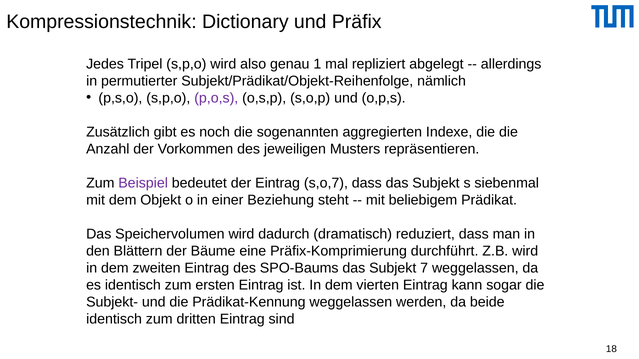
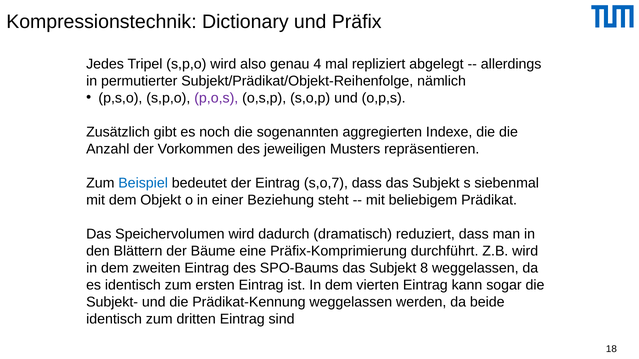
1: 1 -> 4 (317, 64)
Beispiel colour: purple -> blue (143, 183)
7: 7 -> 8 (424, 268)
